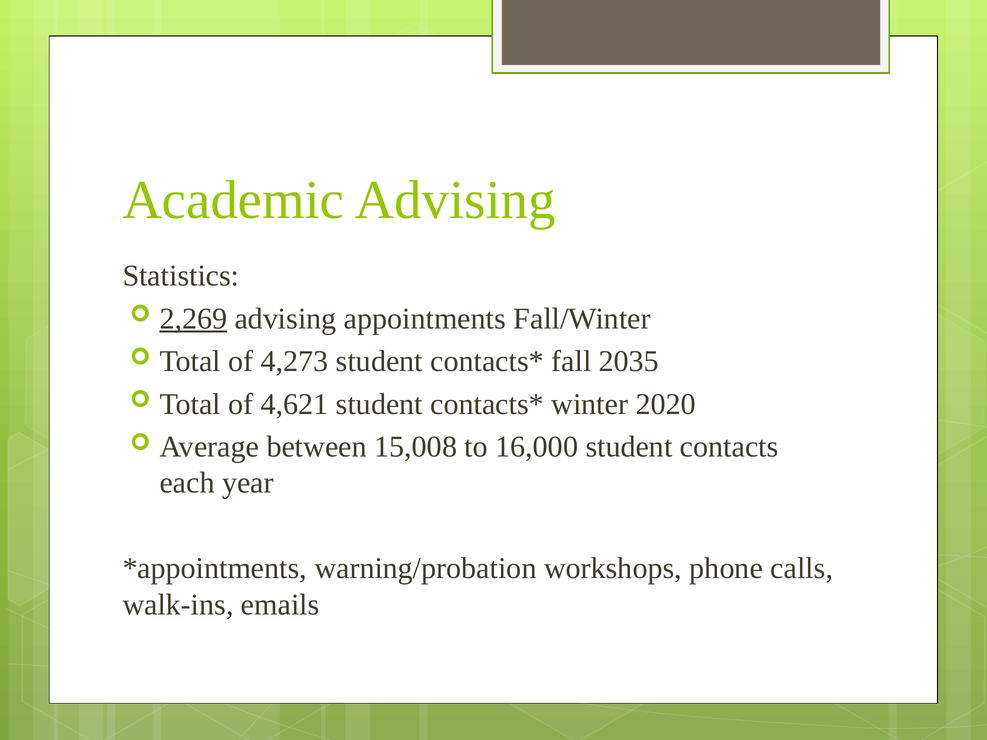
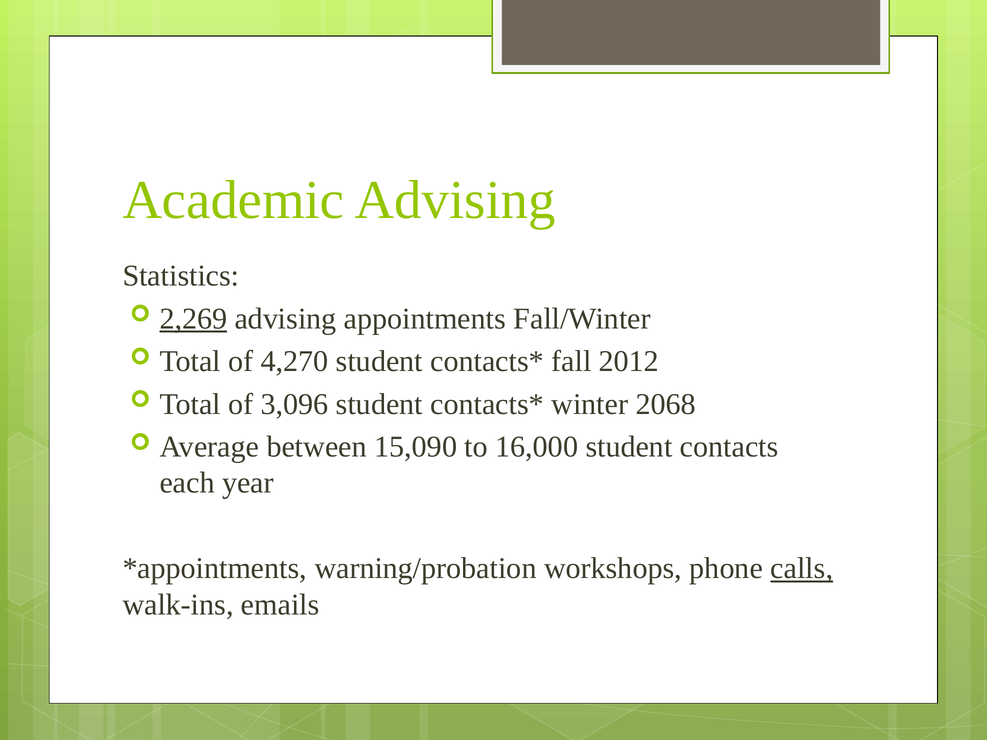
4,273: 4,273 -> 4,270 (295, 361)
2035: 2035 -> 2012 (629, 361)
4,621: 4,621 -> 3,096 (295, 404)
2020: 2020 -> 2068 (666, 404)
15,008: 15,008 -> 15,090 (416, 447)
calls underline: none -> present (802, 569)
